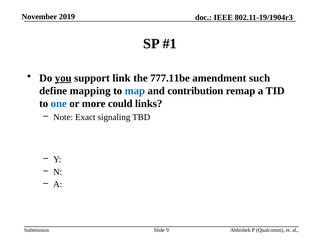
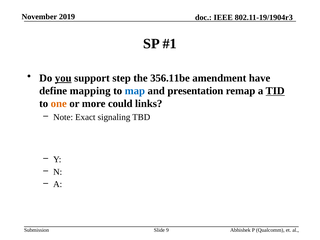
link: link -> step (122, 78)
777.11be: 777.11be -> 356.11be (170, 78)
such: such -> have (260, 78)
contribution: contribution -> presentation (195, 91)
TID underline: none -> present (275, 91)
one colour: blue -> orange (59, 104)
